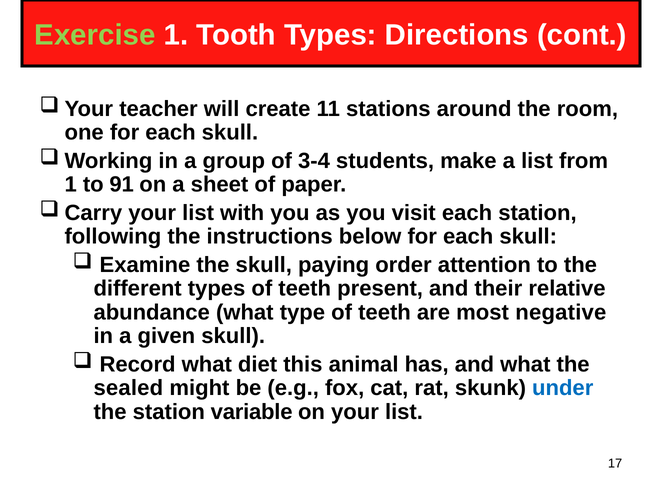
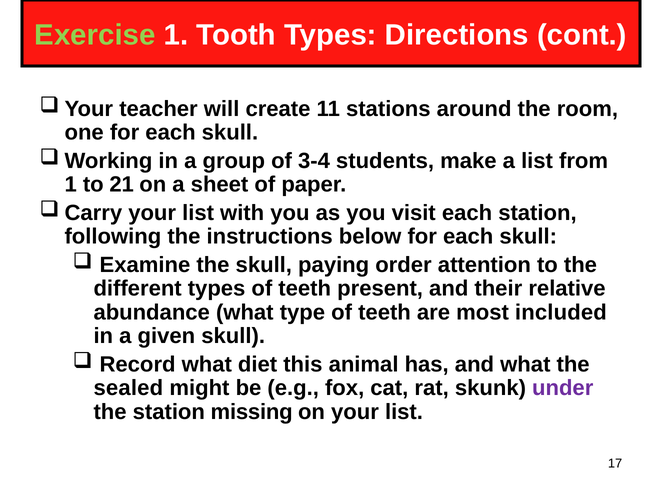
91: 91 -> 21 (122, 185)
negative: negative -> included (561, 313)
under colour: blue -> purple (563, 389)
variable: variable -> missing (252, 412)
